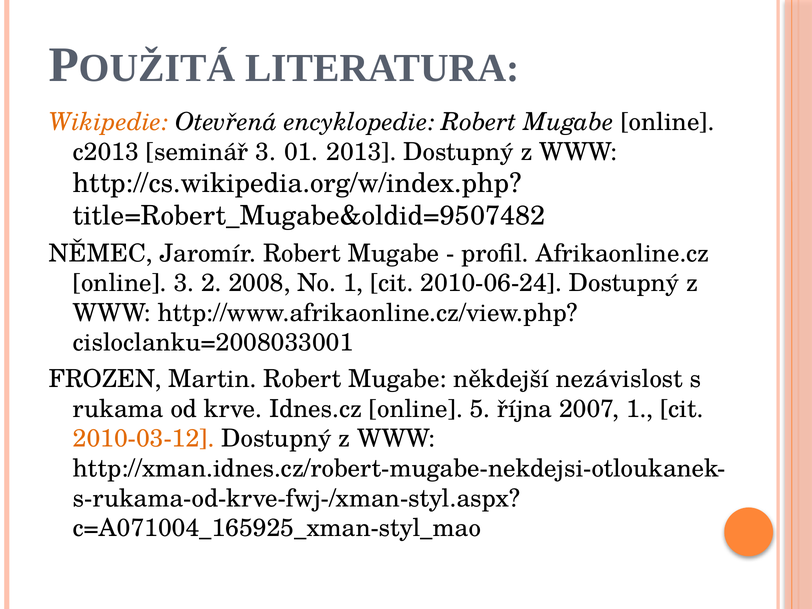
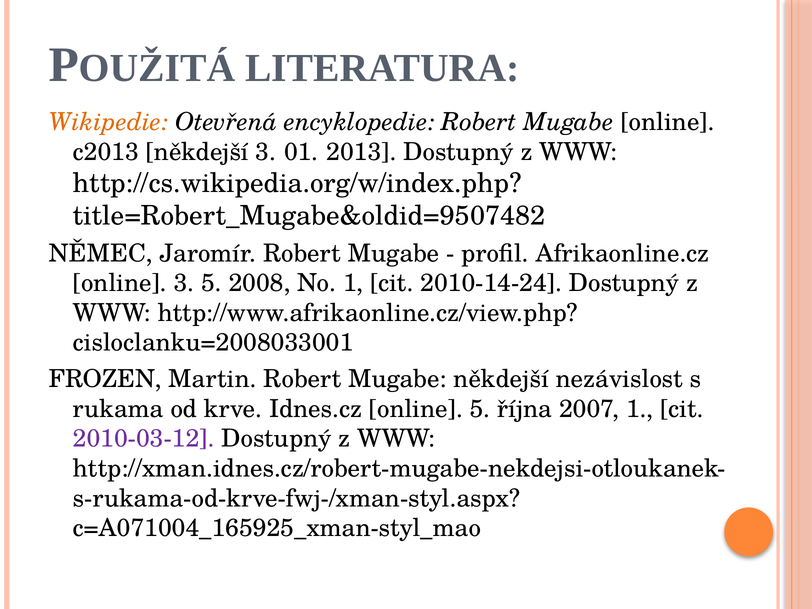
c2013 seminář: seminář -> někdejší (197, 152)
3 2: 2 -> 5 (212, 283)
2010-06-24: 2010-06-24 -> 2010-14-24 (491, 283)
2010-03-12 colour: orange -> purple (144, 439)
